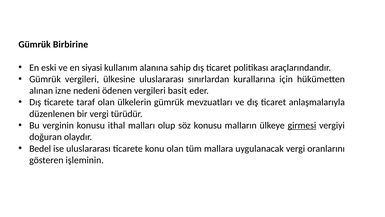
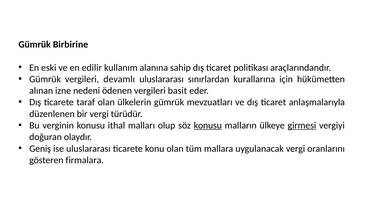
siyasi: siyasi -> edilir (92, 67)
ülkesine: ülkesine -> devamlı (119, 79)
konusu underline: none -> present (208, 125)
Bedel: Bedel -> Geniş (40, 148)
işleminin: işleminin -> firmalara (85, 160)
